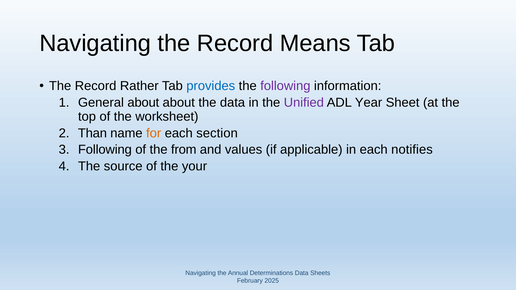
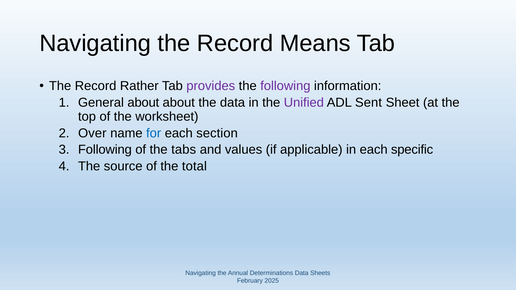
provides colour: blue -> purple (211, 86)
Year: Year -> Sent (368, 103)
Than: Than -> Over (92, 133)
for colour: orange -> blue (154, 133)
from: from -> tabs (184, 150)
notifies: notifies -> specific (412, 150)
your: your -> total (194, 166)
